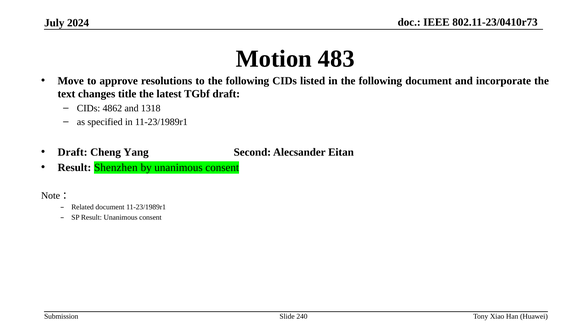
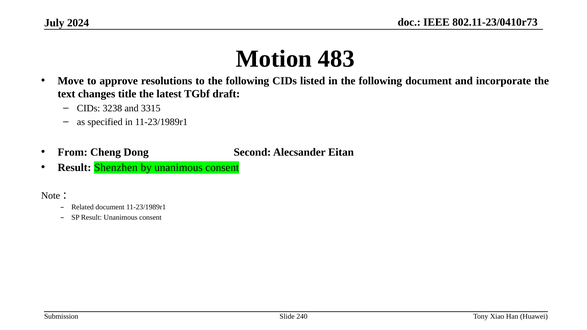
4862: 4862 -> 3238 (112, 108)
1318: 1318 -> 3315 (151, 108)
Draft: Draft -> From (73, 152)
Yang: Yang -> Dong (136, 152)
